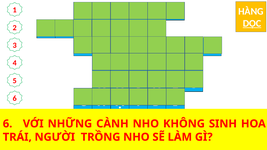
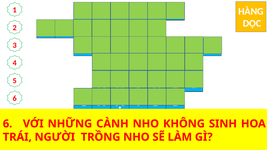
DỌC underline: present -> none (252, 23)
